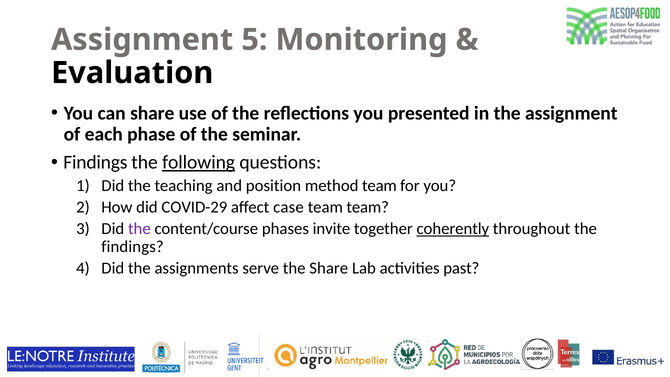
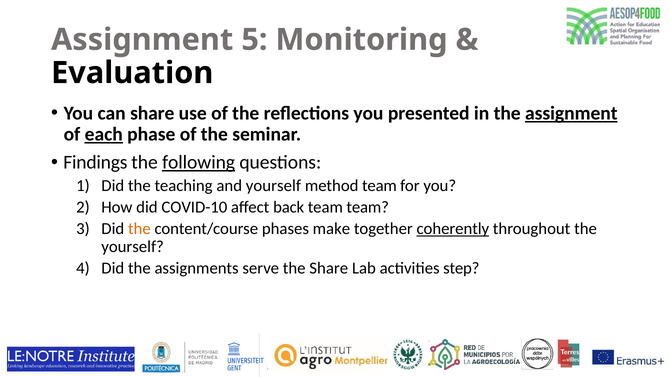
assignment underline: none -> present (571, 113)
each underline: none -> present (104, 134)
and position: position -> yourself (273, 185)
COVID-29: COVID-29 -> COVID-10 (194, 207)
case: case -> back (289, 207)
the colour: purple -> orange (139, 229)
invite: invite -> make (331, 229)
findings: findings -> yourself (133, 247)
past: past -> step (461, 268)
